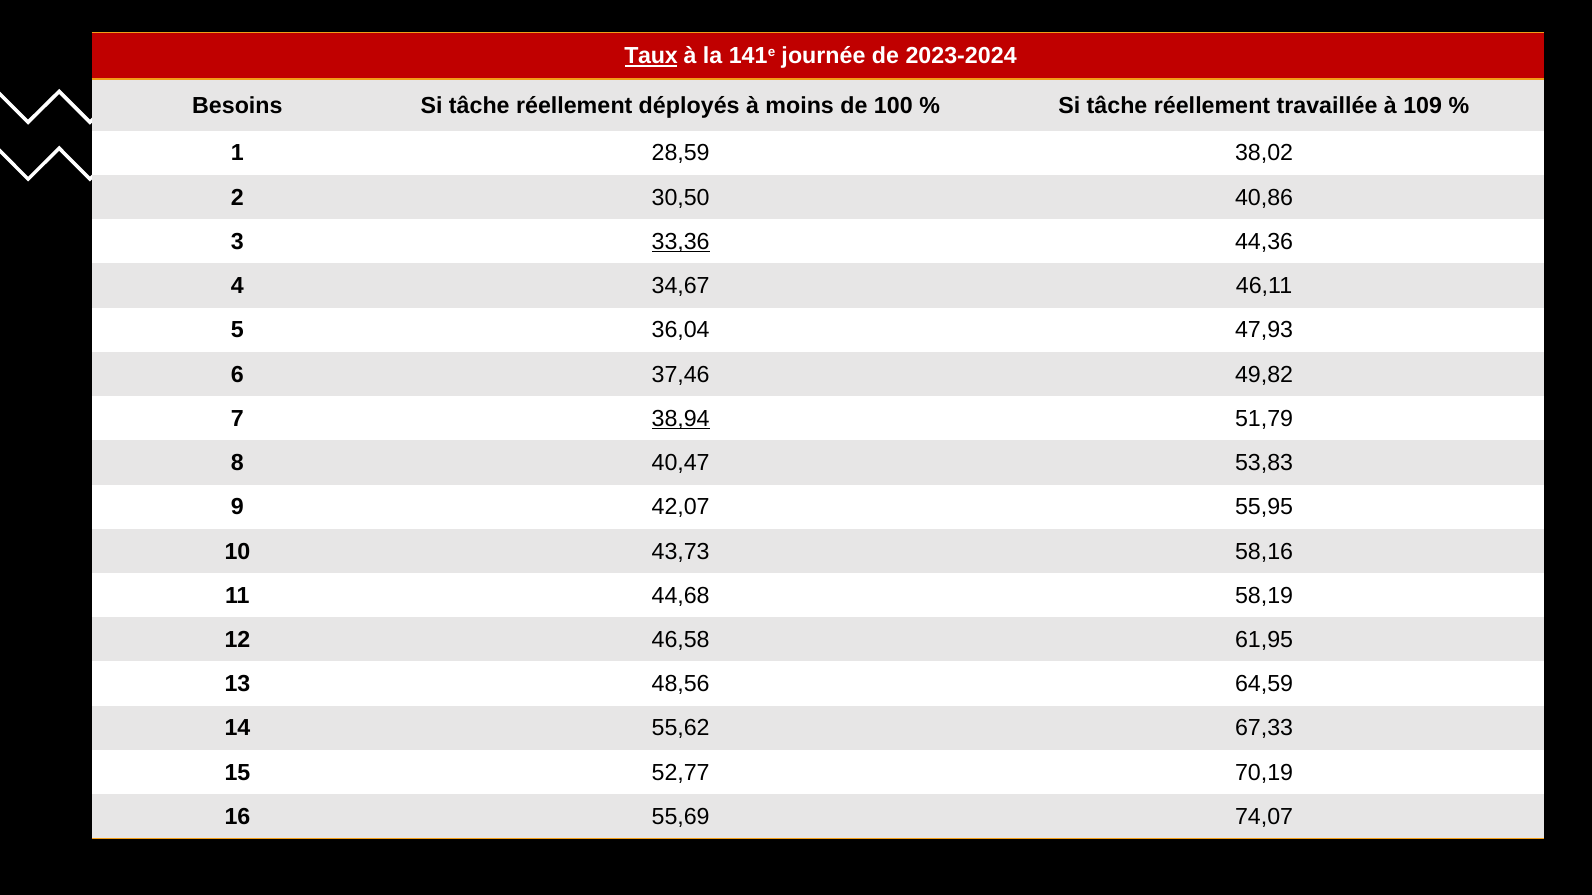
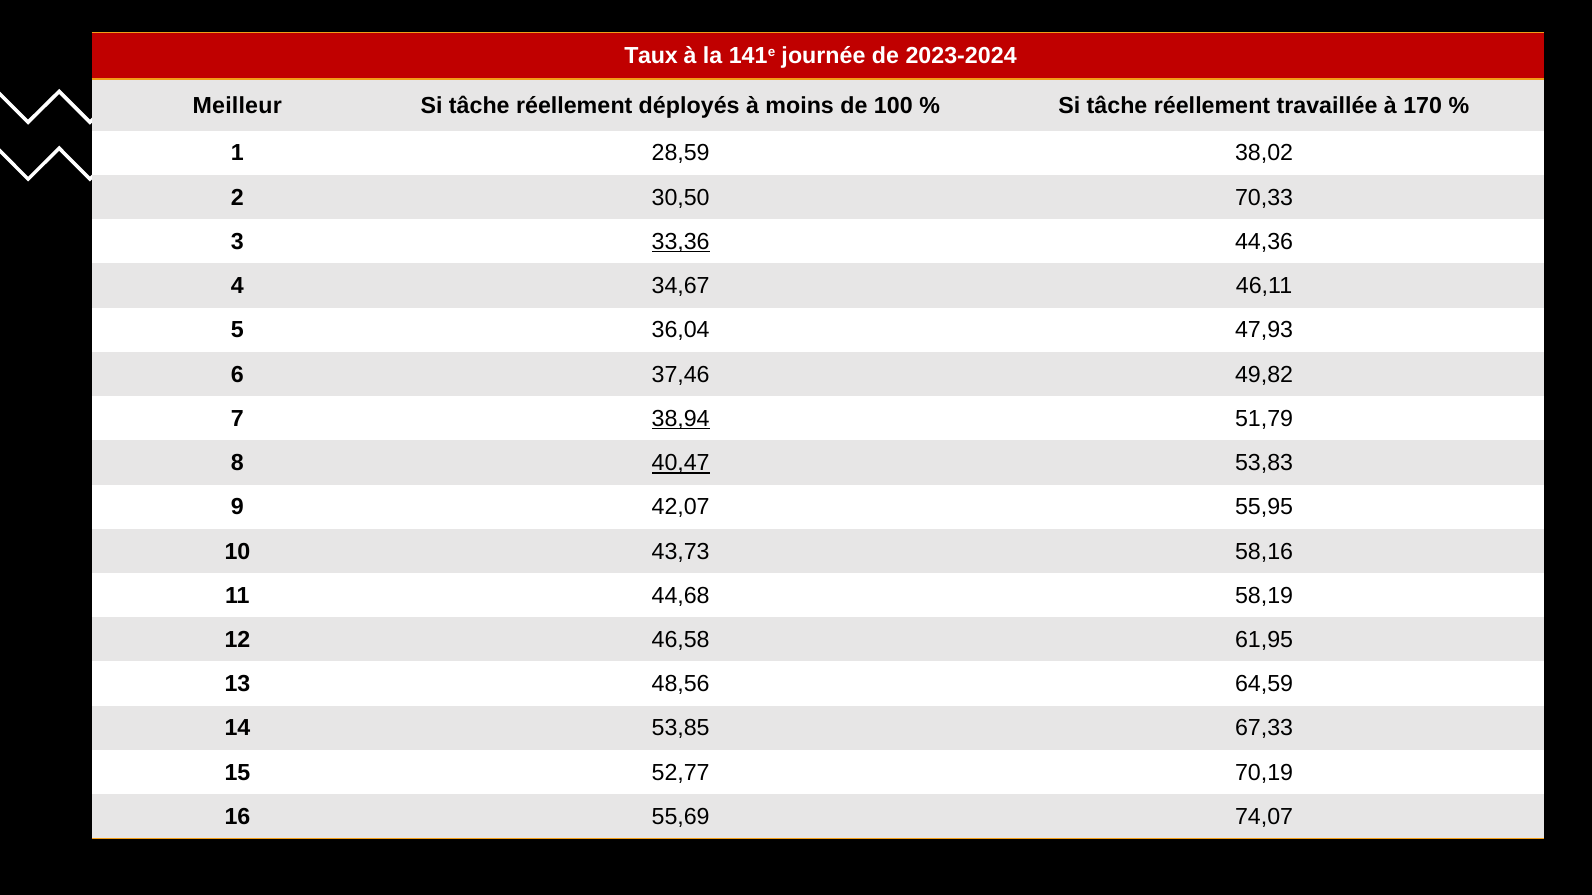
Taux underline: present -> none (651, 56)
Besoins: Besoins -> Meilleur (237, 105)
109: 109 -> 170 (1423, 105)
40,86: 40,86 -> 70,33 (1264, 197)
40,47 underline: none -> present (681, 463)
55,62: 55,62 -> 53,85 (681, 729)
